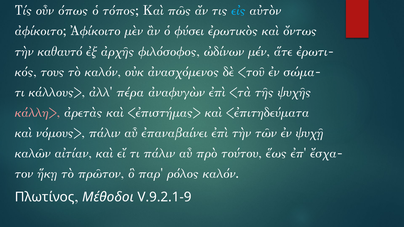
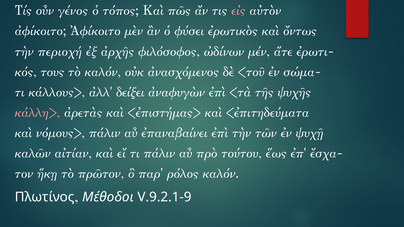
όπως: όπως -> γένος (73, 11)
εἰς colour: light blue -> pink (238, 11)
καθαυτό: καθαυτό -> περιοχή (60, 51)
πέρα: πέρα -> δείξει (130, 92)
